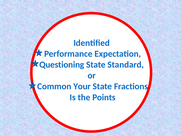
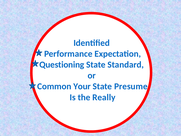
Fractions: Fractions -> Presume (131, 86)
Points: Points -> Really (104, 97)
